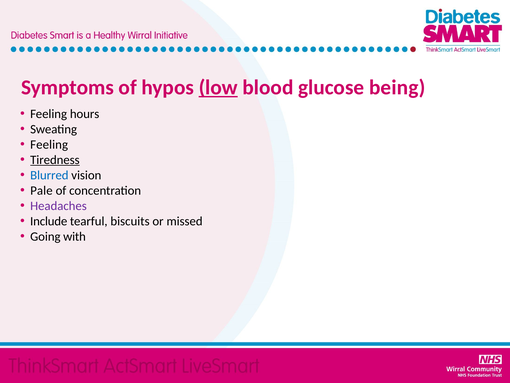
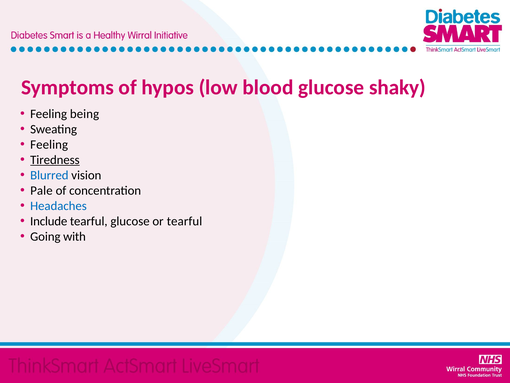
low underline: present -> none (218, 87)
being: being -> shaky (397, 87)
hours: hours -> being (85, 114)
Headaches colour: purple -> blue (58, 206)
tearful biscuits: biscuits -> glucose (130, 221)
or missed: missed -> tearful (184, 221)
